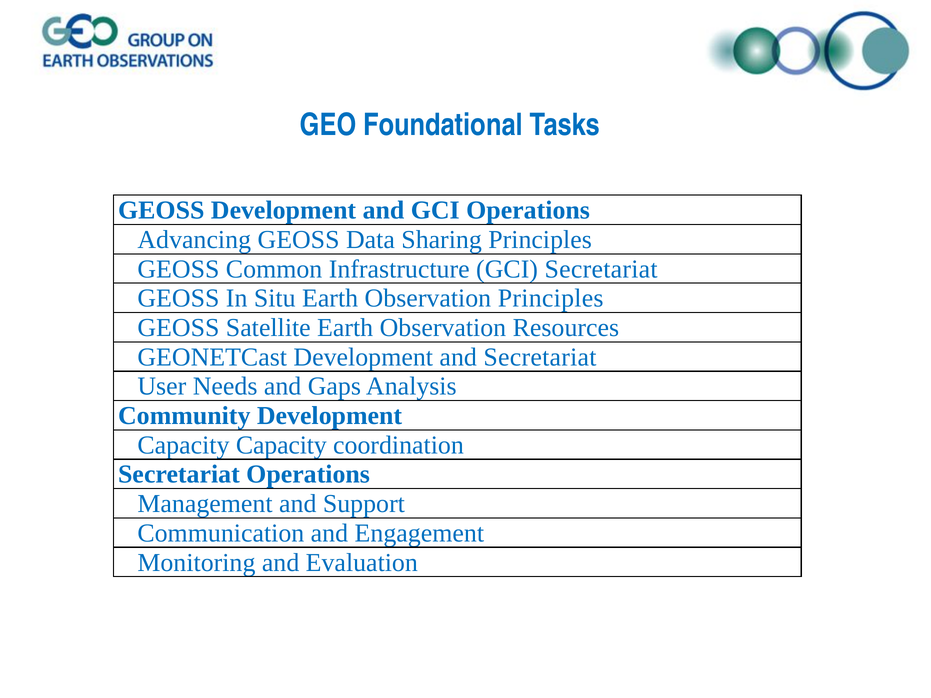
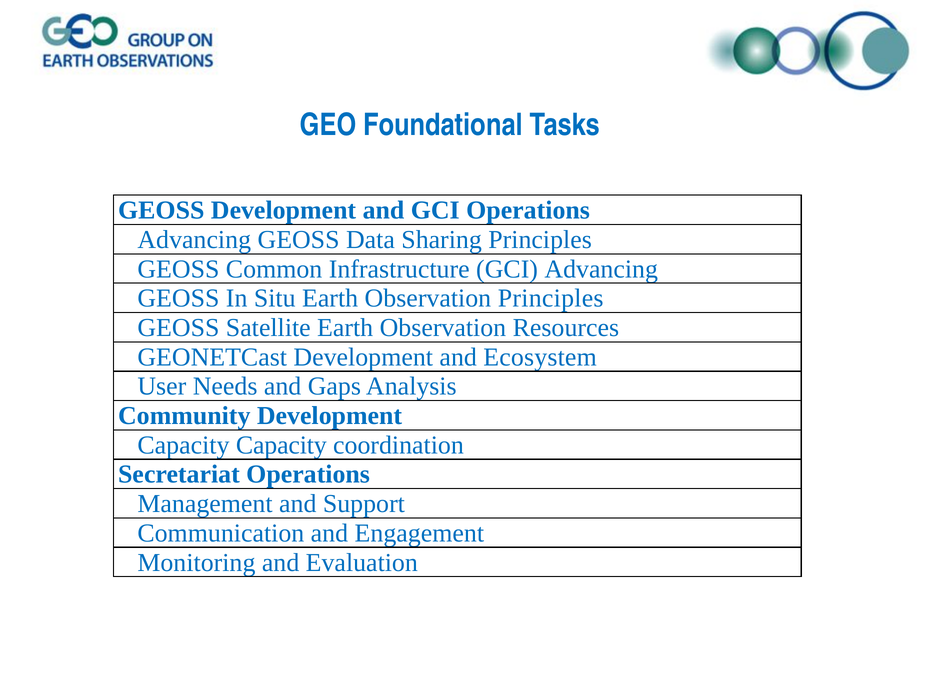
GCI Secretariat: Secretariat -> Advancing (601, 269)
and Secretariat: Secretariat -> Ecosystem (540, 357)
